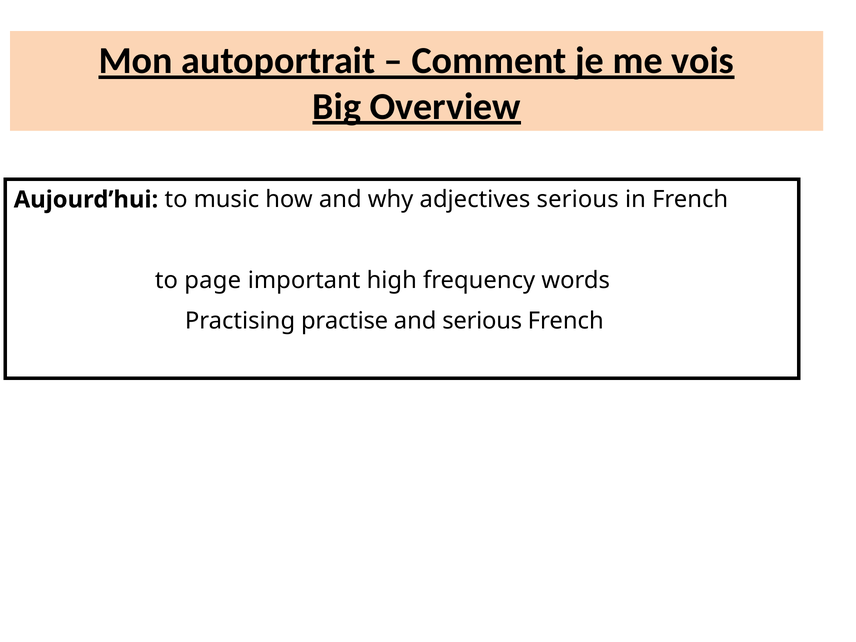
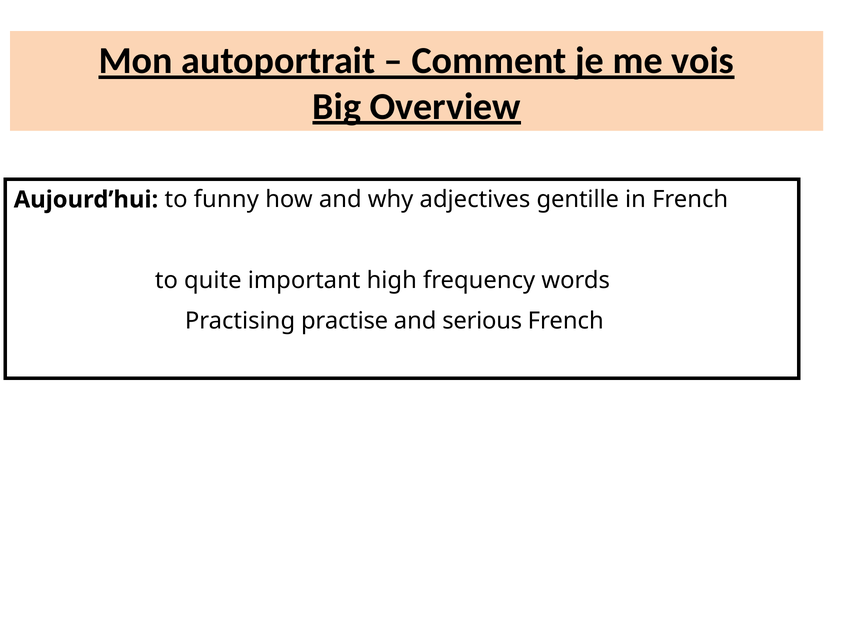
music: music -> funny (226, 200)
adjectives serious: serious -> gentille (578, 200)
page: page -> quite (213, 280)
